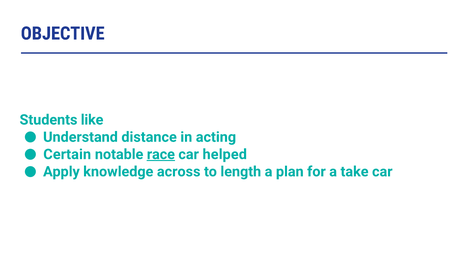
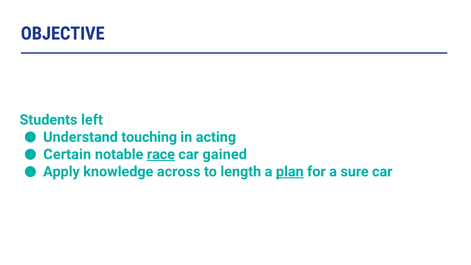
like: like -> left (92, 120)
distance: distance -> touching (149, 137)
helped: helped -> gained (225, 154)
plan underline: none -> present (290, 172)
take: take -> sure (355, 172)
